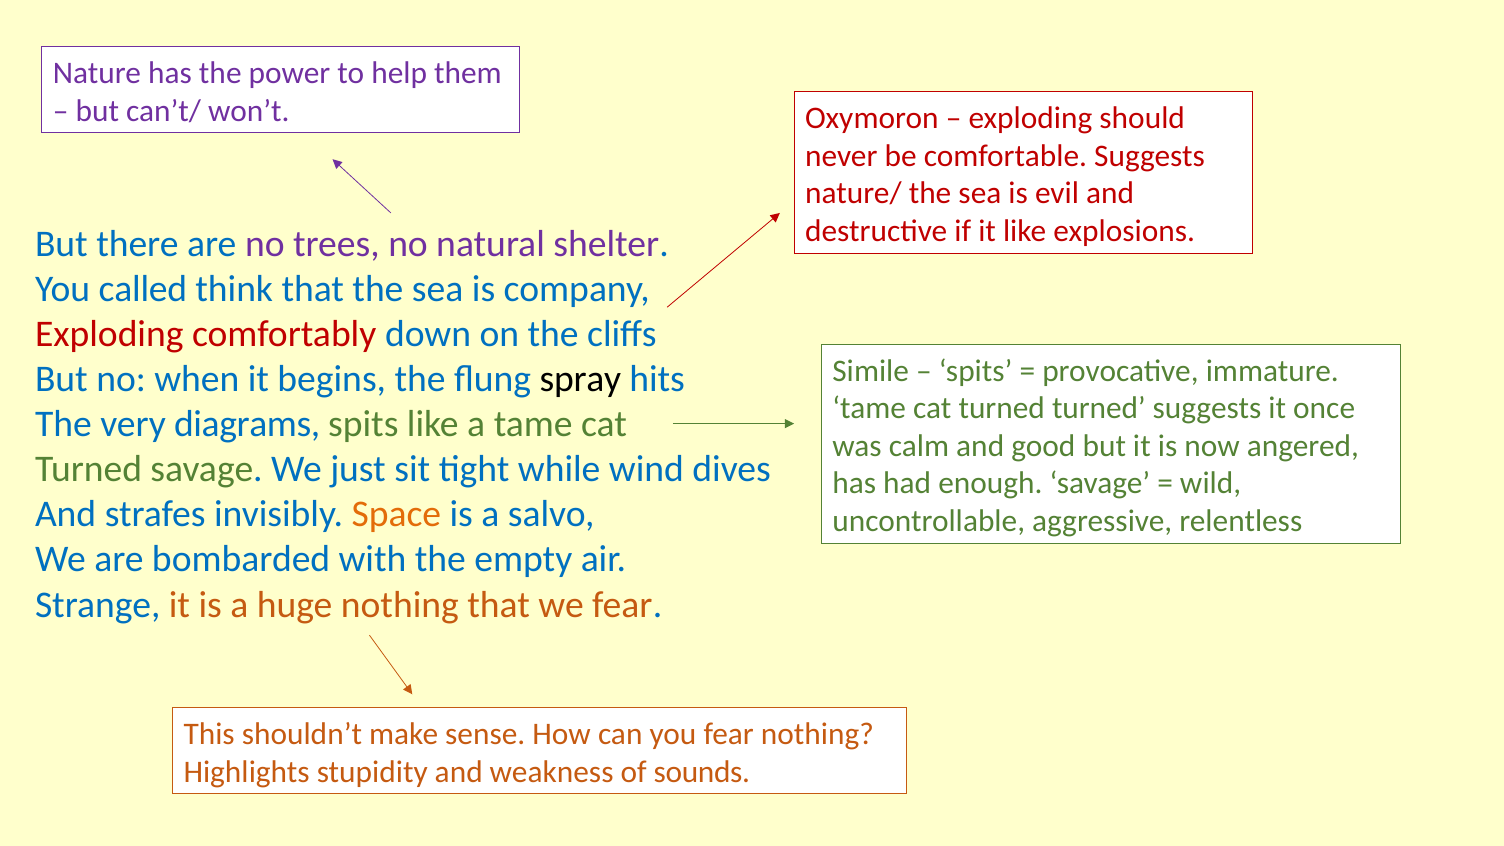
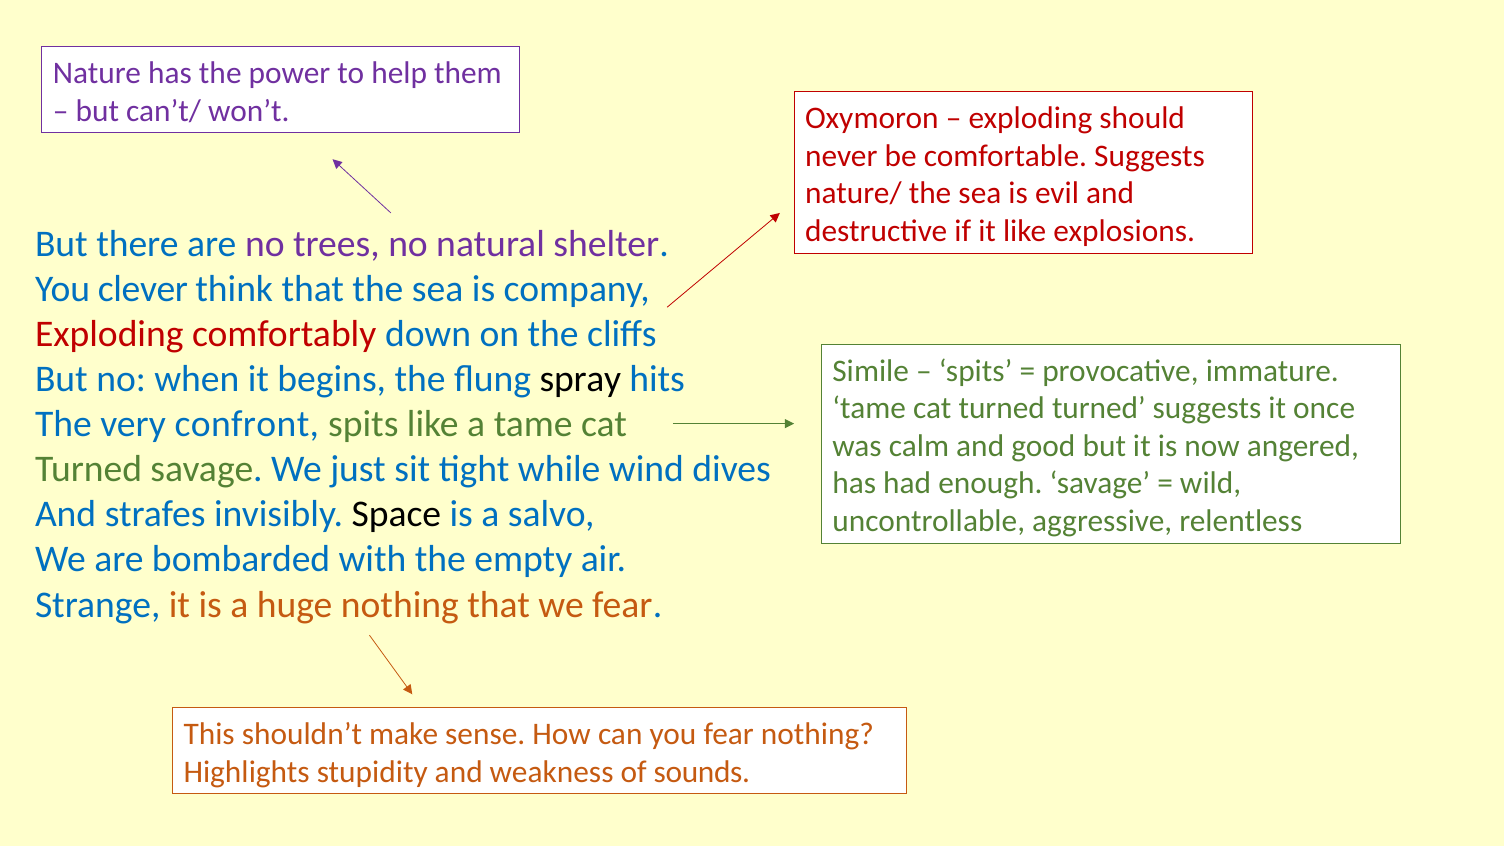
called: called -> clever (143, 289)
diagrams: diagrams -> confront (247, 424)
Space colour: orange -> black (396, 514)
